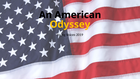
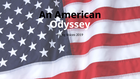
Odyssey colour: yellow -> white (70, 24)
